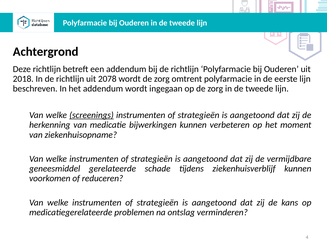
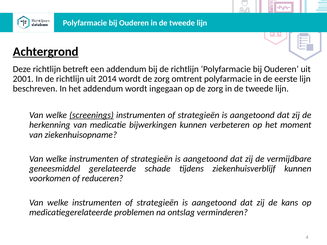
Achtergrond underline: none -> present (46, 52)
2018: 2018 -> 2001 (23, 79)
2078: 2078 -> 2014 (107, 79)
